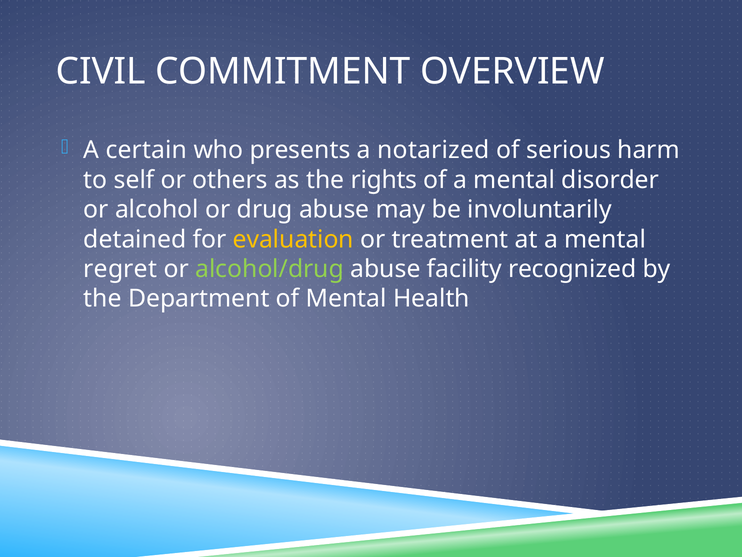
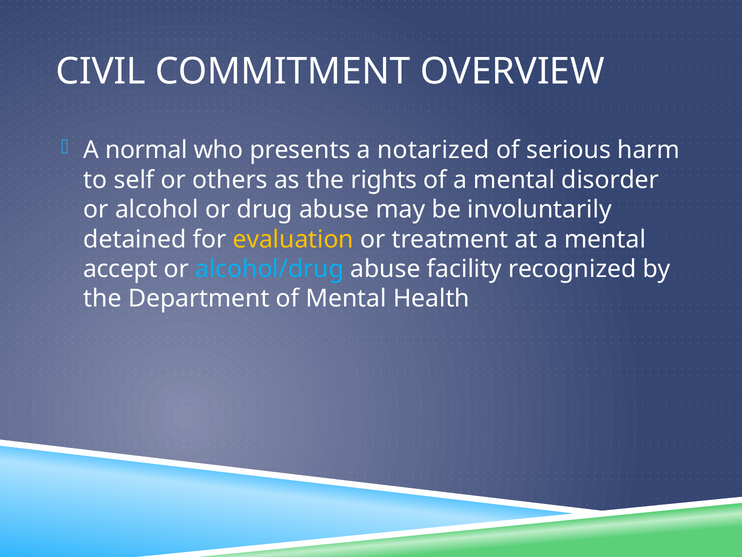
certain: certain -> normal (147, 150)
regret: regret -> accept (120, 269)
alcohol/drug colour: light green -> light blue (270, 269)
